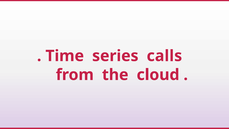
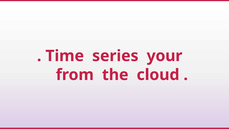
calls: calls -> your (165, 56)
